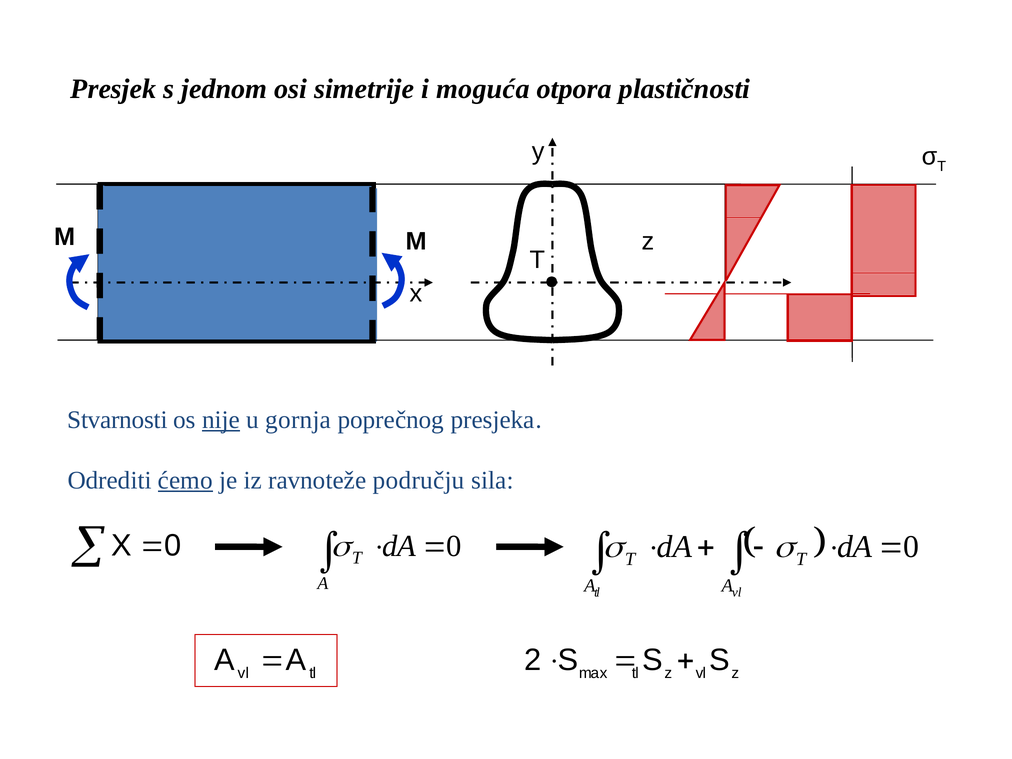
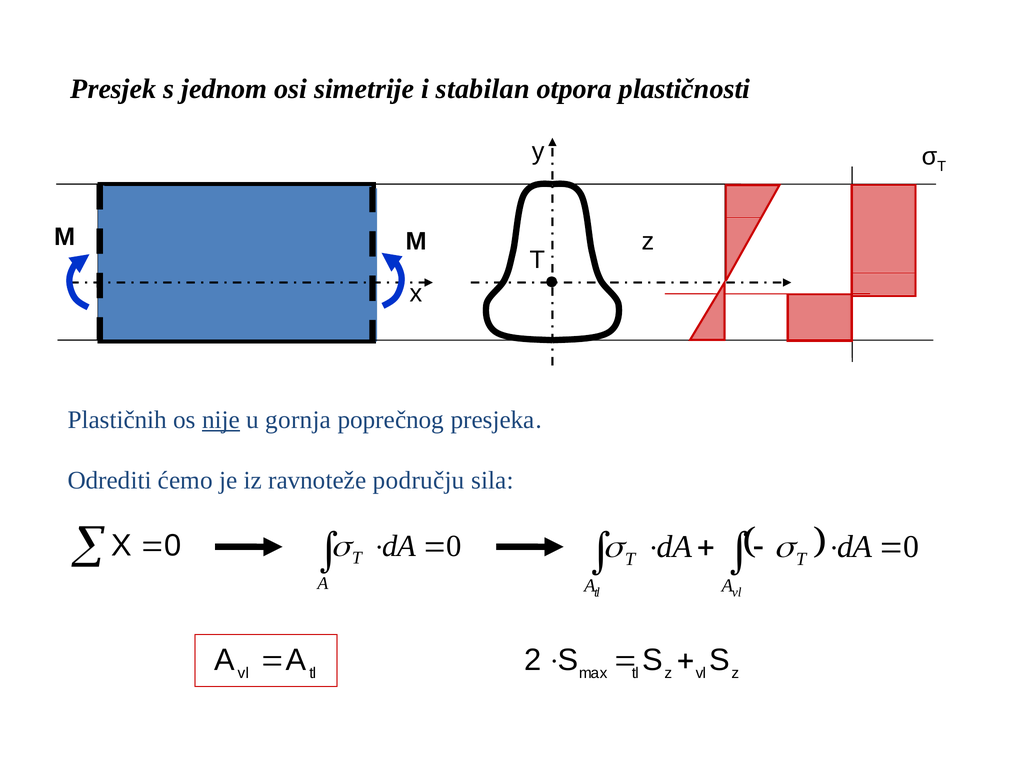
moguća: moguća -> stabilan (483, 89)
Stvarnosti: Stvarnosti -> Plastičnih (117, 420)
ćemo underline: present -> none (185, 481)
